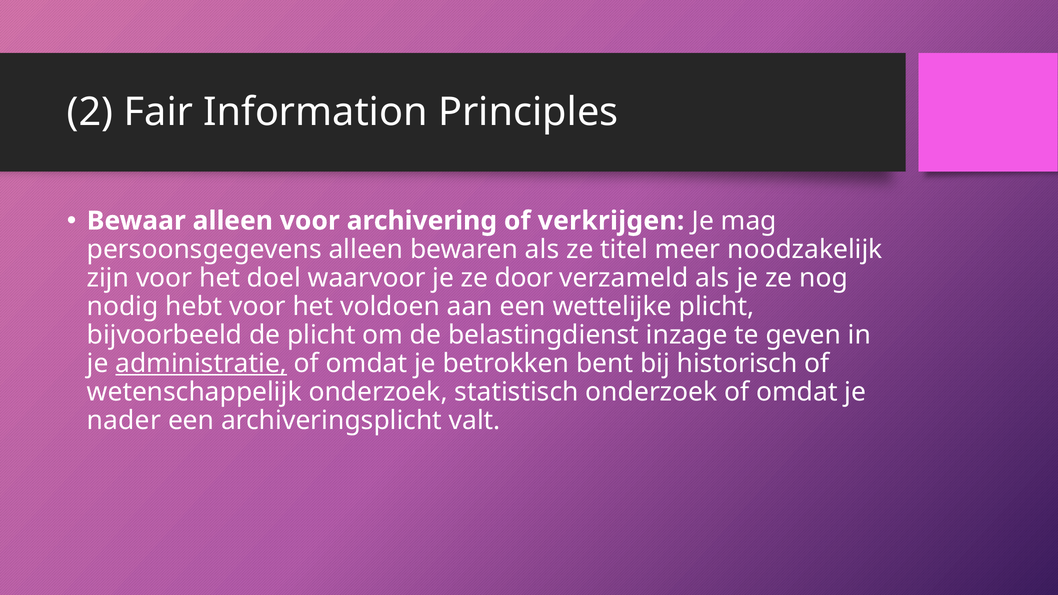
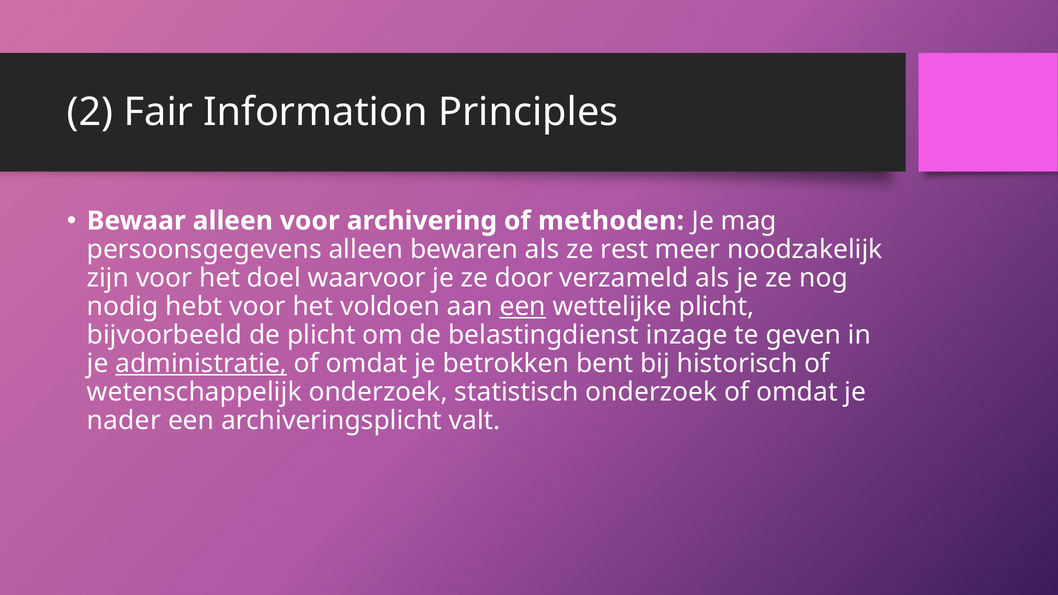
verkrijgen: verkrijgen -> methoden (611, 221)
titel: titel -> rest (624, 249)
een underline: none -> present (523, 307)
